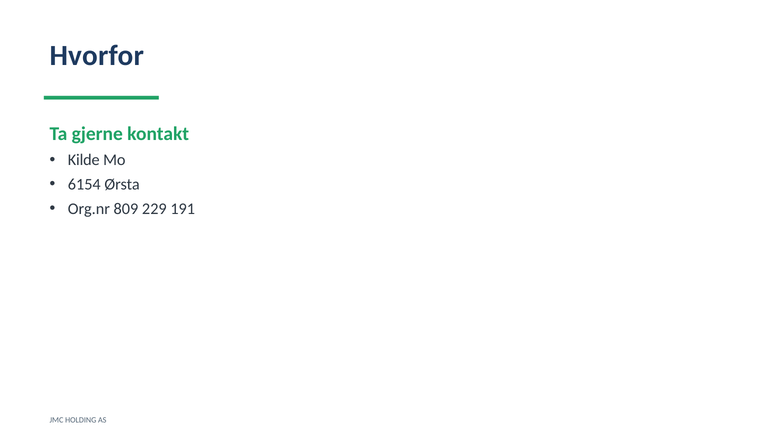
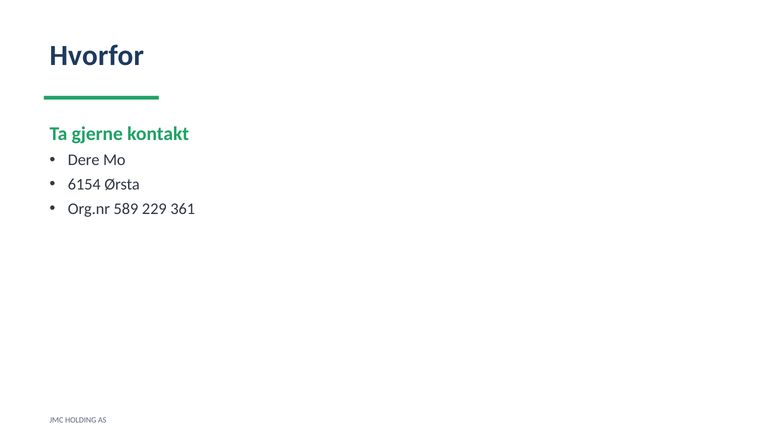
Kilde: Kilde -> Dere (84, 160)
809: 809 -> 589 (126, 209)
191: 191 -> 361 (183, 209)
